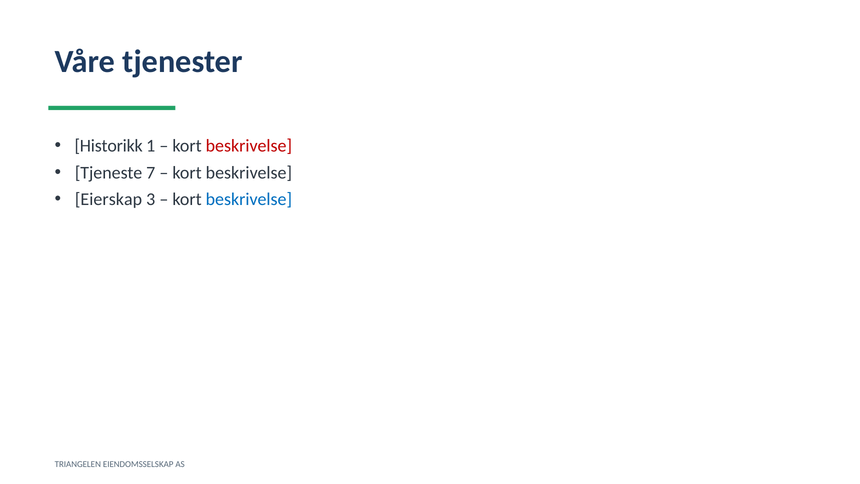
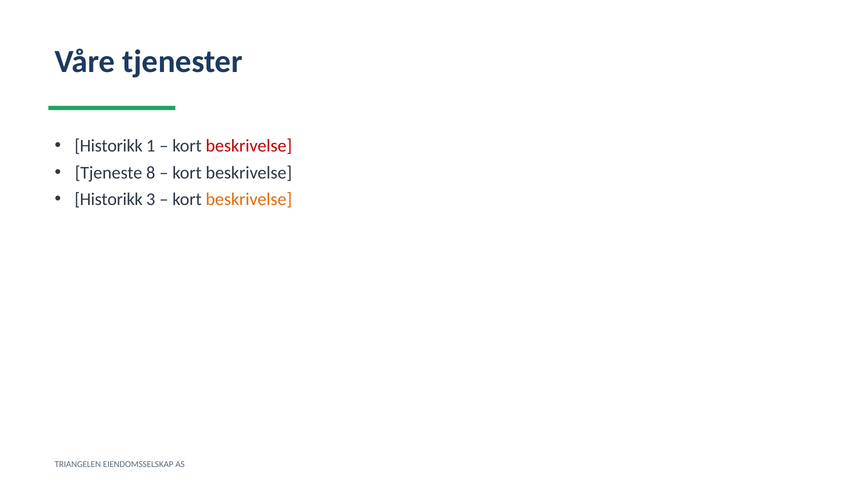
7: 7 -> 8 (151, 173)
Eierskap: Eierskap -> Historikk (109, 199)
beskrivelse colour: blue -> orange (249, 199)
